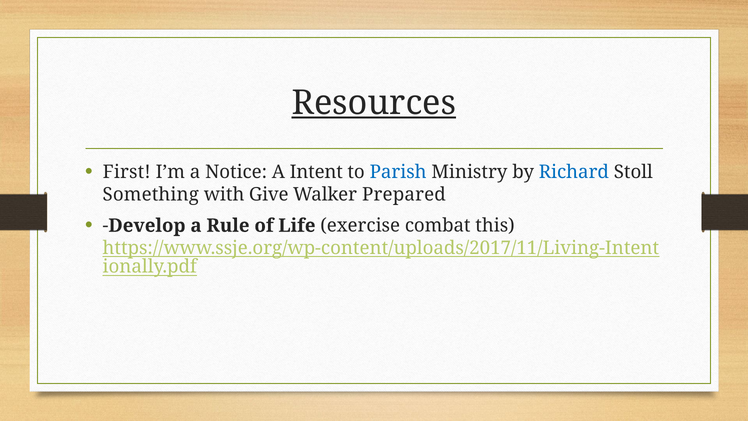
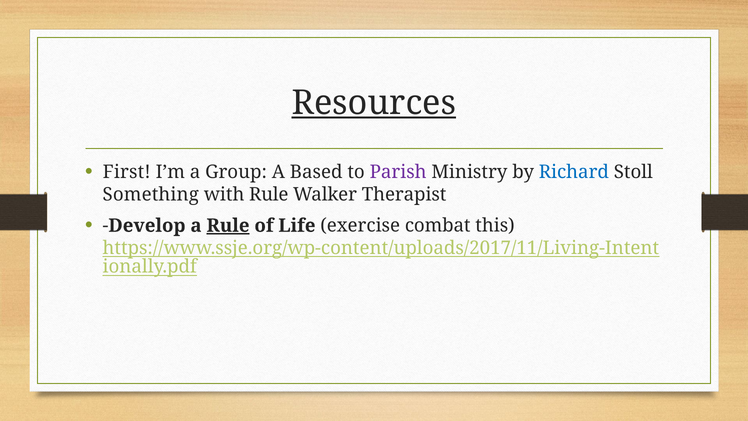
Notice: Notice -> Group (236, 172)
Intent: Intent -> Based (316, 172)
Parish colour: blue -> purple (398, 172)
with Give: Give -> Rule (269, 195)
Prepared: Prepared -> Therapist (404, 195)
Rule underline: none -> present (228, 226)
